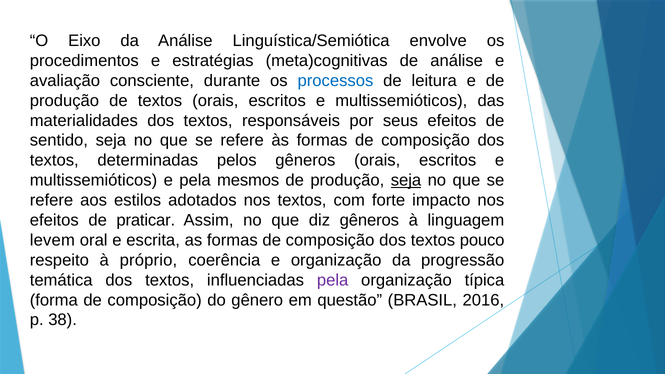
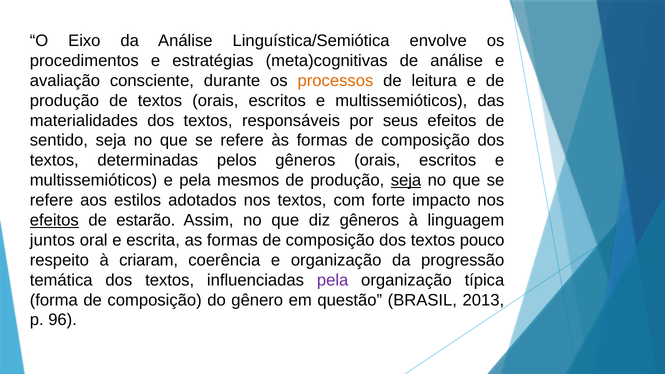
processos colour: blue -> orange (335, 81)
efeitos underline: none -> present (54, 220)
praticar: praticar -> estarão (146, 220)
levem: levem -> juntos (52, 240)
próprio: próprio -> criaram (149, 260)
2016: 2016 -> 2013 (483, 300)
38: 38 -> 96 (63, 320)
